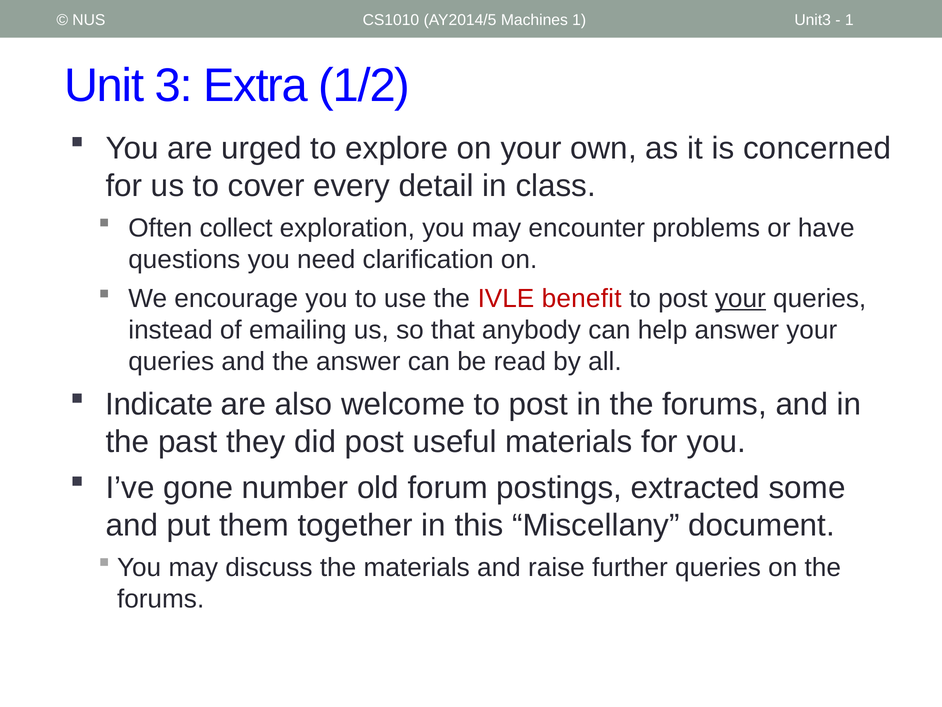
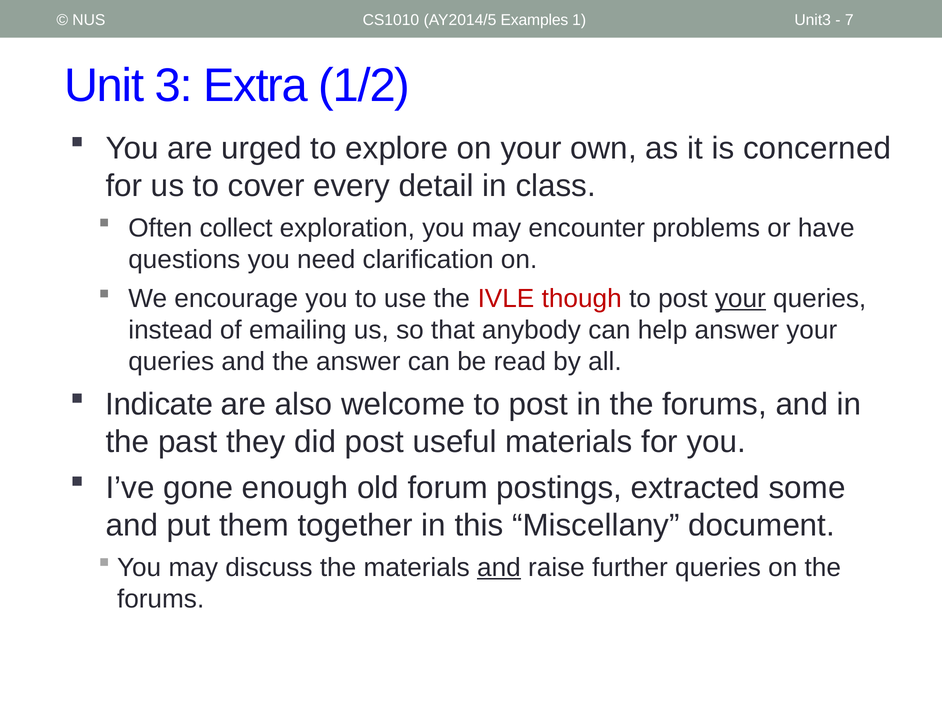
Machines: Machines -> Examples (534, 20)
1: 1 -> 7 (849, 20)
benefit: benefit -> though (582, 298)
number: number -> enough (295, 487)
and underline: none -> present (499, 567)
